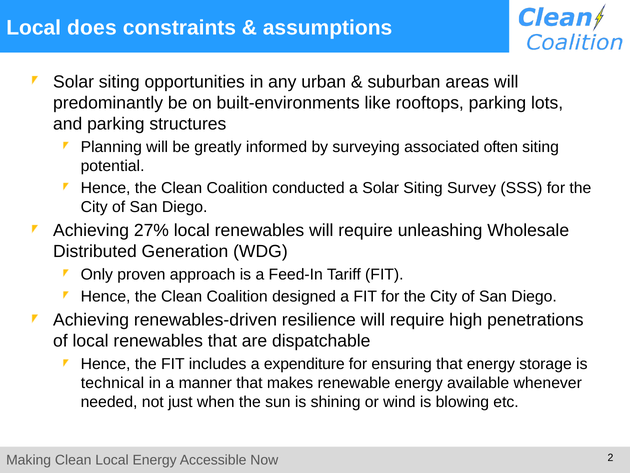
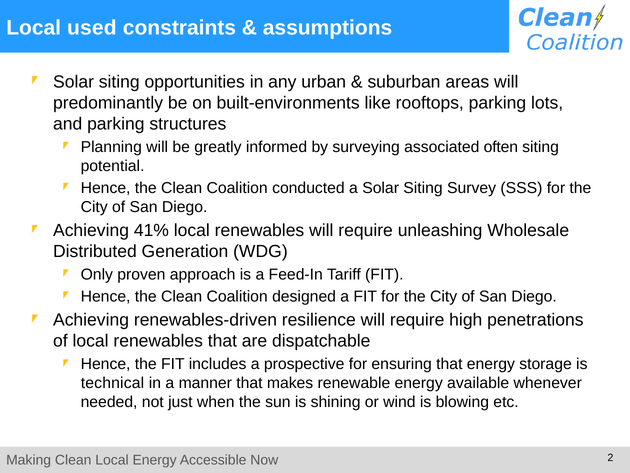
does: does -> used (92, 28)
27%: 27% -> 41% (151, 230)
expenditure: expenditure -> prospective (304, 364)
